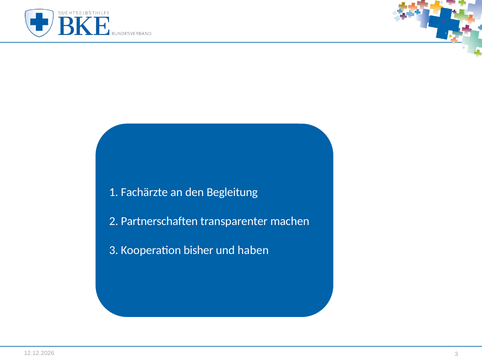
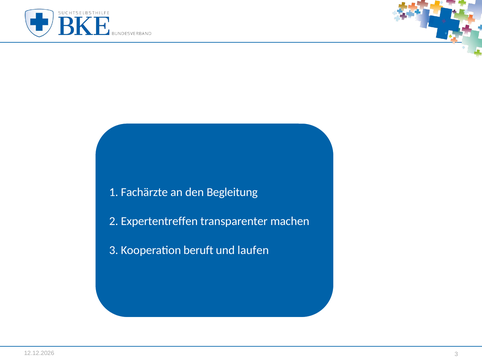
Partnerschaften: Partnerschaften -> Expertentreffen (159, 221)
bisher: bisher -> beruft (198, 250)
haben: haben -> laufen (253, 250)
